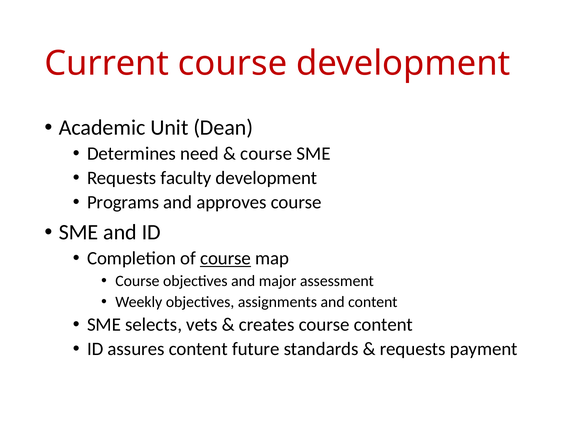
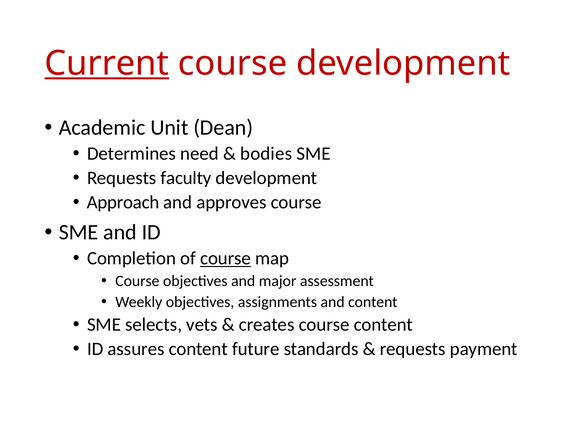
Current underline: none -> present (107, 63)
course: course -> bodies (266, 154)
Programs: Programs -> Approach (123, 202)
